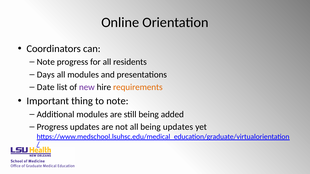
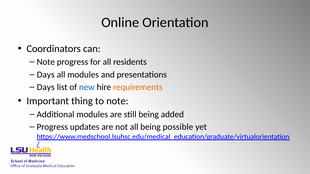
Date: Date -> Days (46, 87)
new colour: purple -> blue (87, 87)
being updates: updates -> possible (178, 127)
